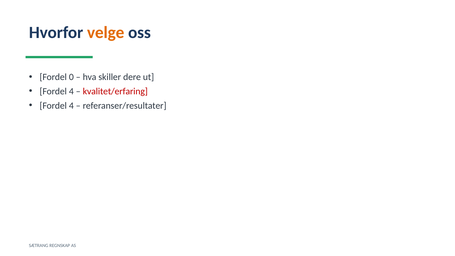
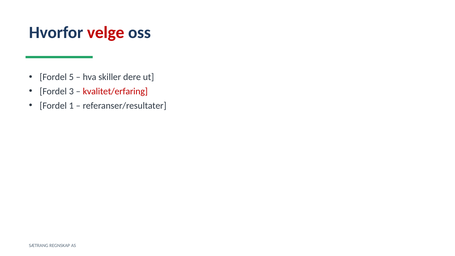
velge colour: orange -> red (106, 32)
0: 0 -> 5 (71, 77)
4: 4 -> 3 (71, 91)
4: 4 -> 1 (71, 106)
